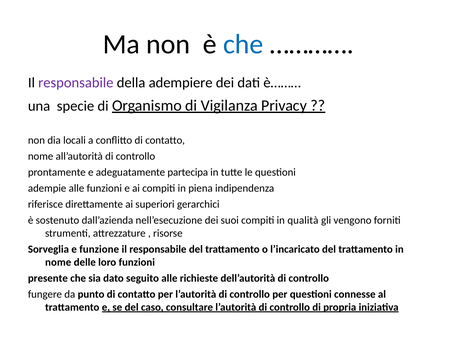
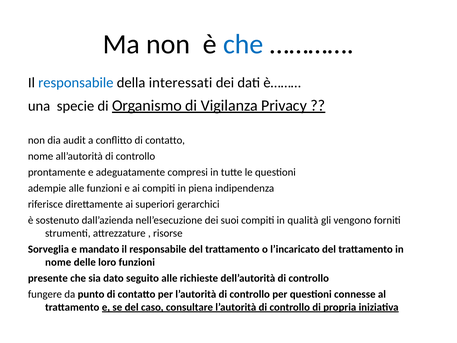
responsabile colour: purple -> blue (76, 83)
adempiere: adempiere -> interessati (181, 83)
locali: locali -> audit (74, 140)
partecipa: partecipa -> compresi (188, 172)
funzione: funzione -> mandato (99, 249)
